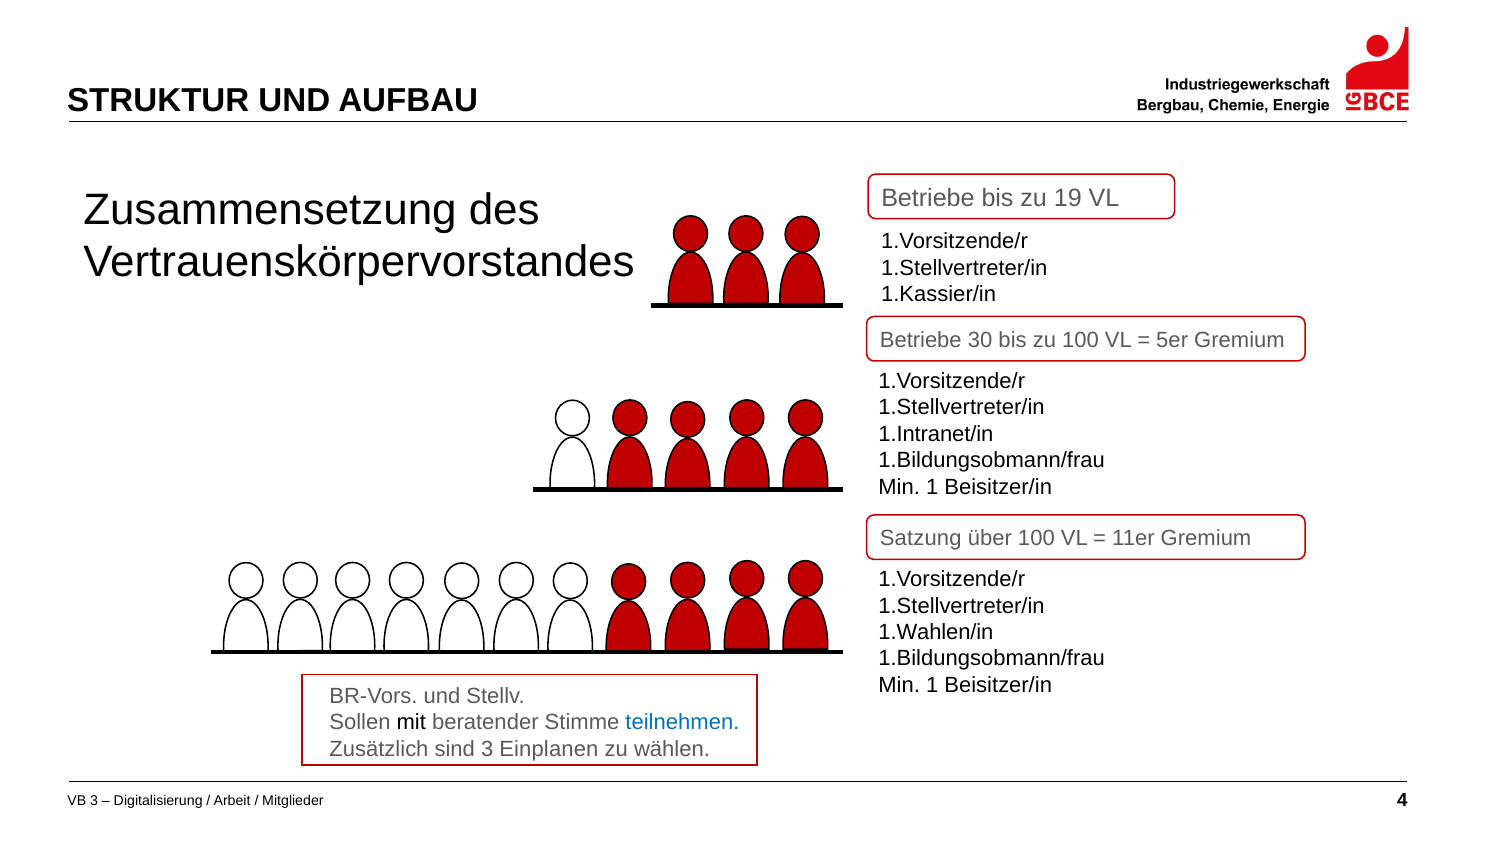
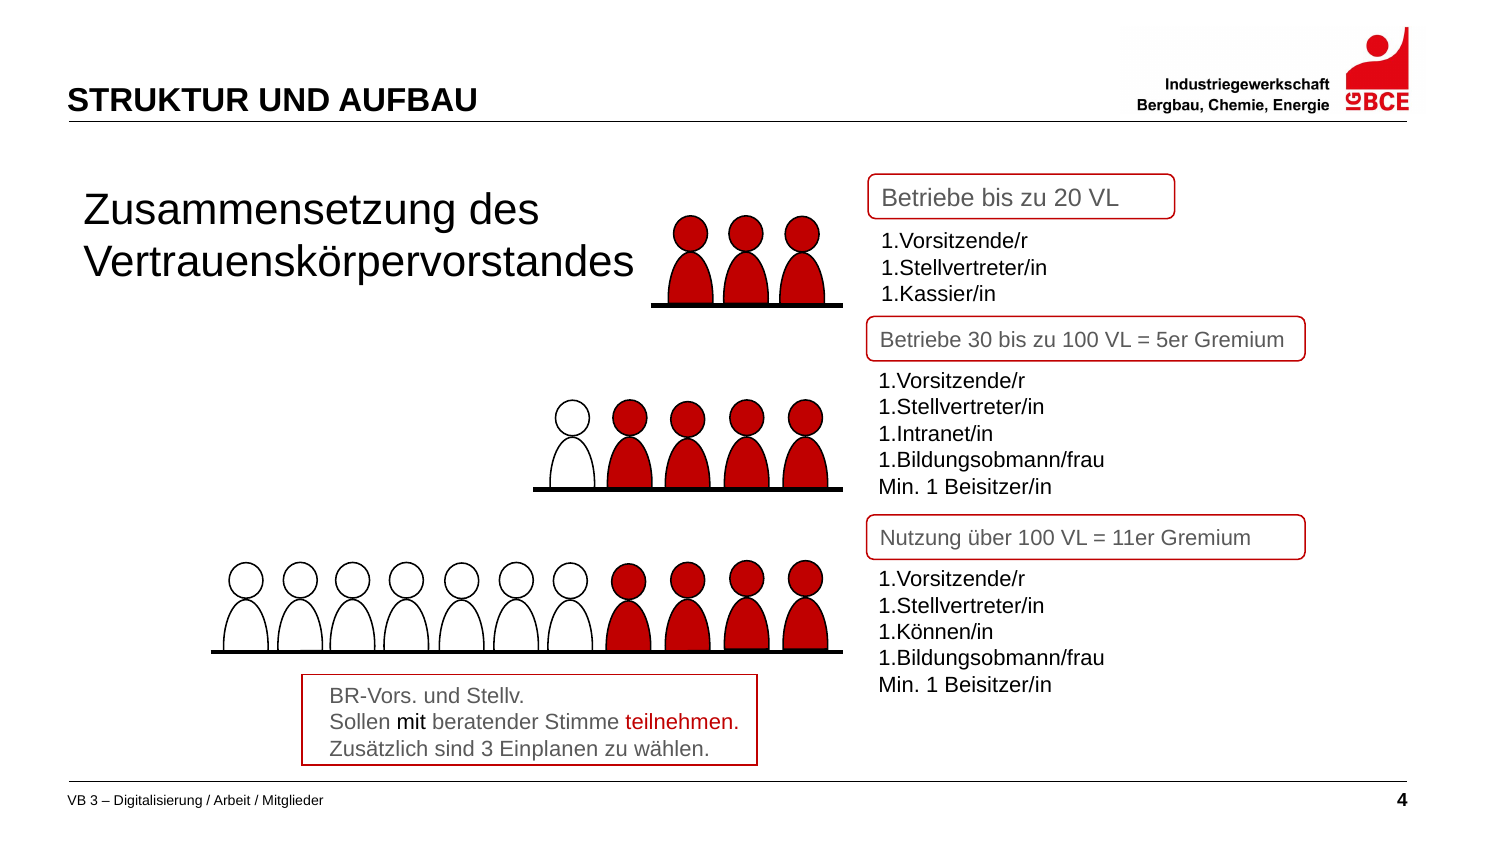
19: 19 -> 20 (1068, 198)
Satzung: Satzung -> Nutzung (921, 539)
1.Wahlen/in: 1.Wahlen/in -> 1.Können/in (936, 632)
teilnehmen colour: blue -> red (682, 723)
